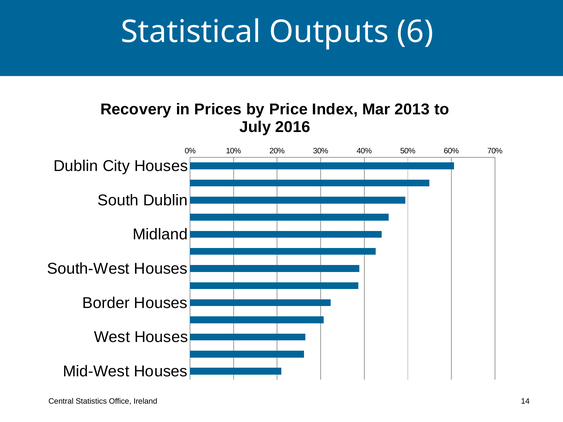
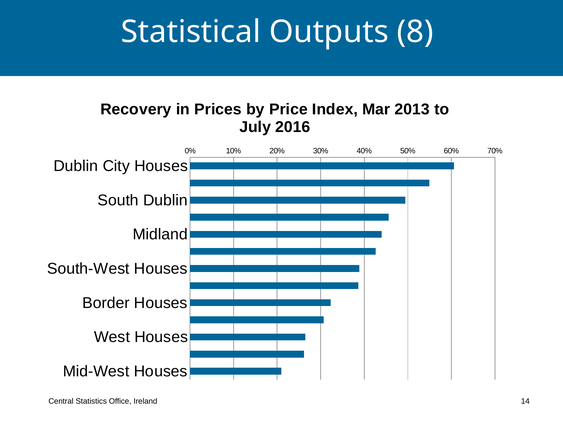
6: 6 -> 8 (415, 32)
